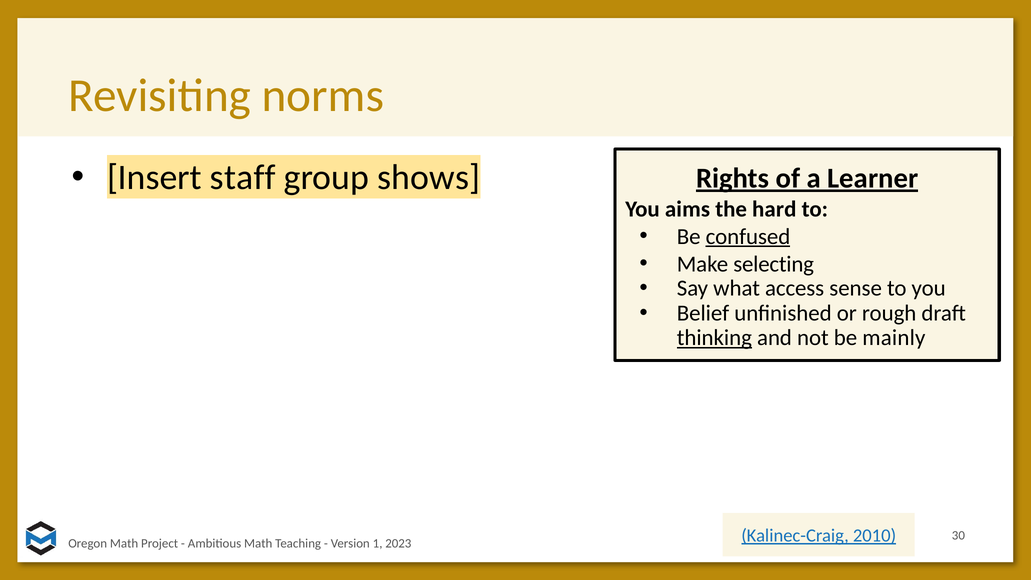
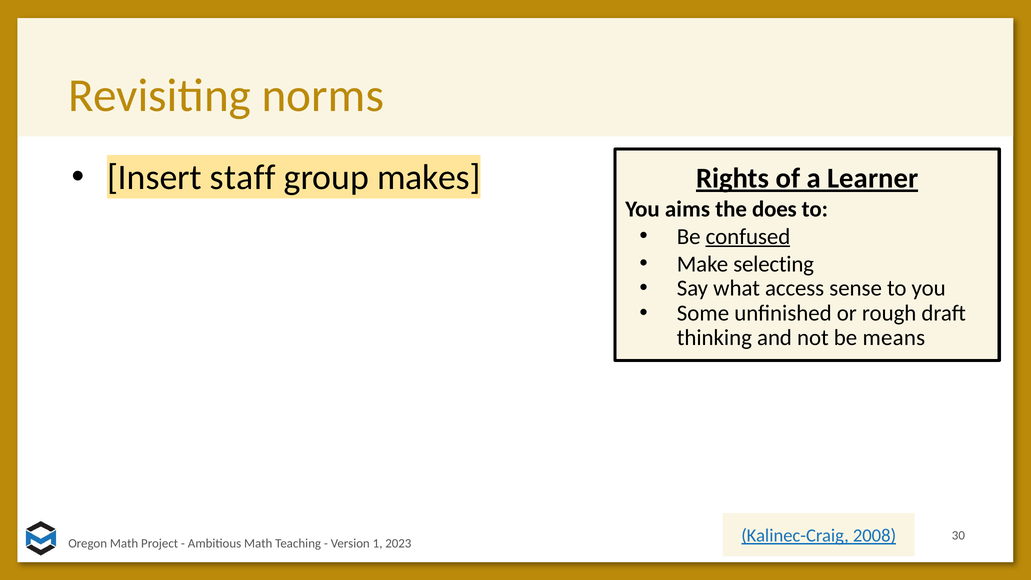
shows: shows -> makes (429, 177)
hard: hard -> does (774, 209)
Belief: Belief -> Some (703, 313)
thinking underline: present -> none (714, 338)
mainly: mainly -> means (894, 338)
2010: 2010 -> 2008 (875, 536)
